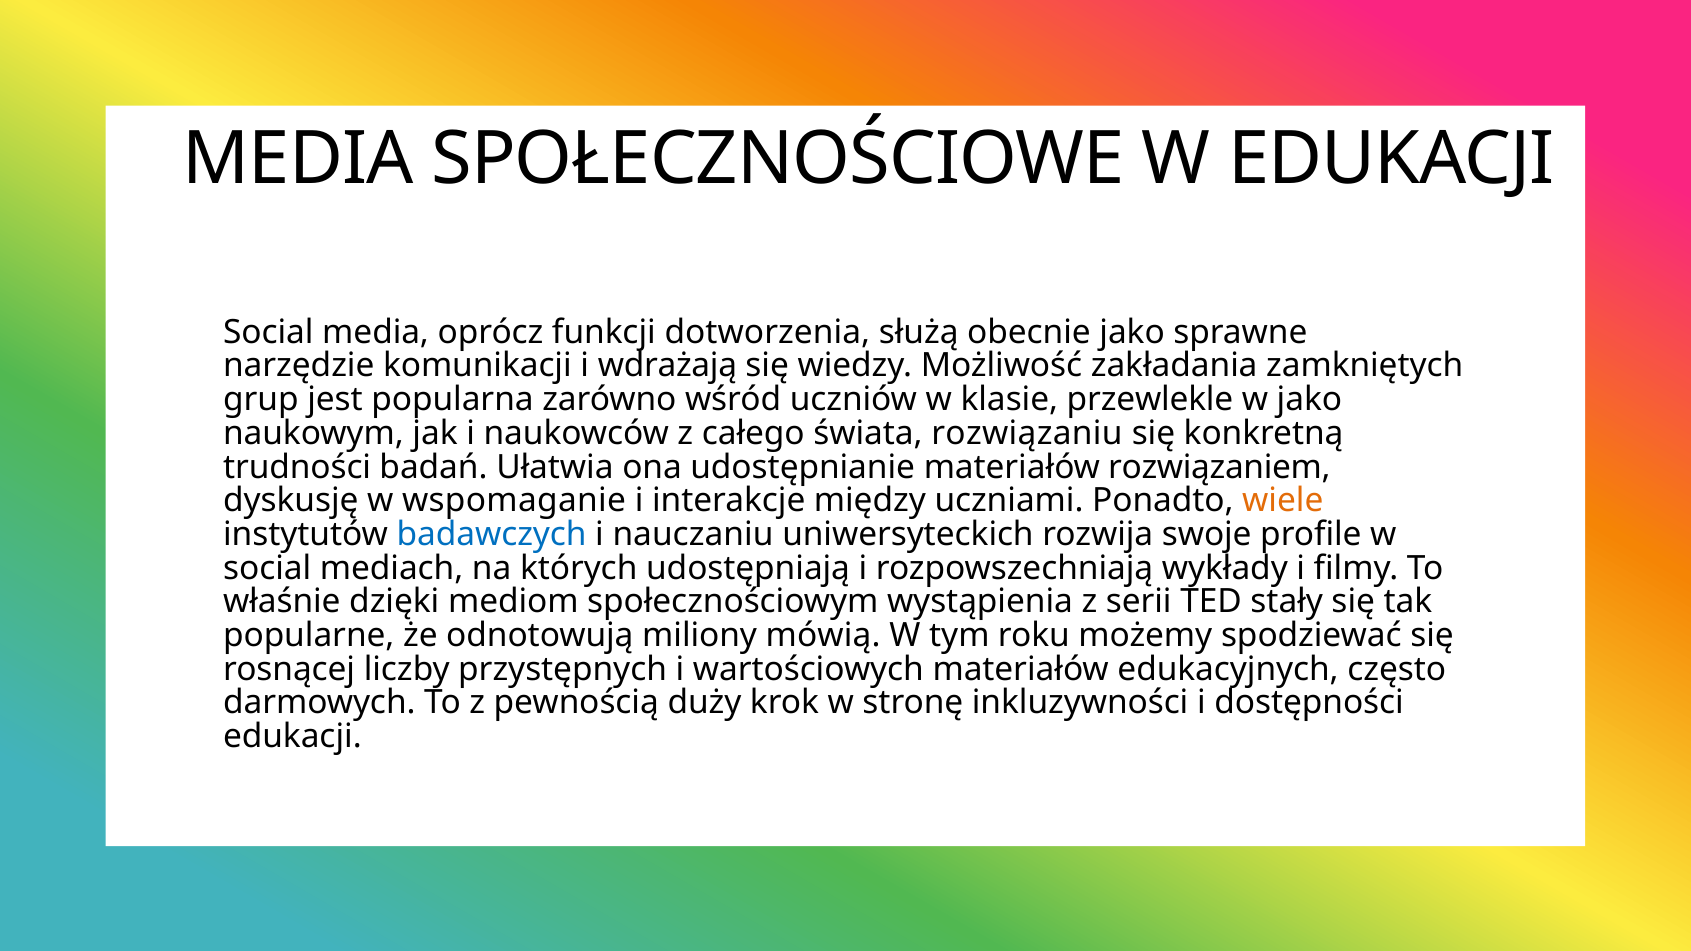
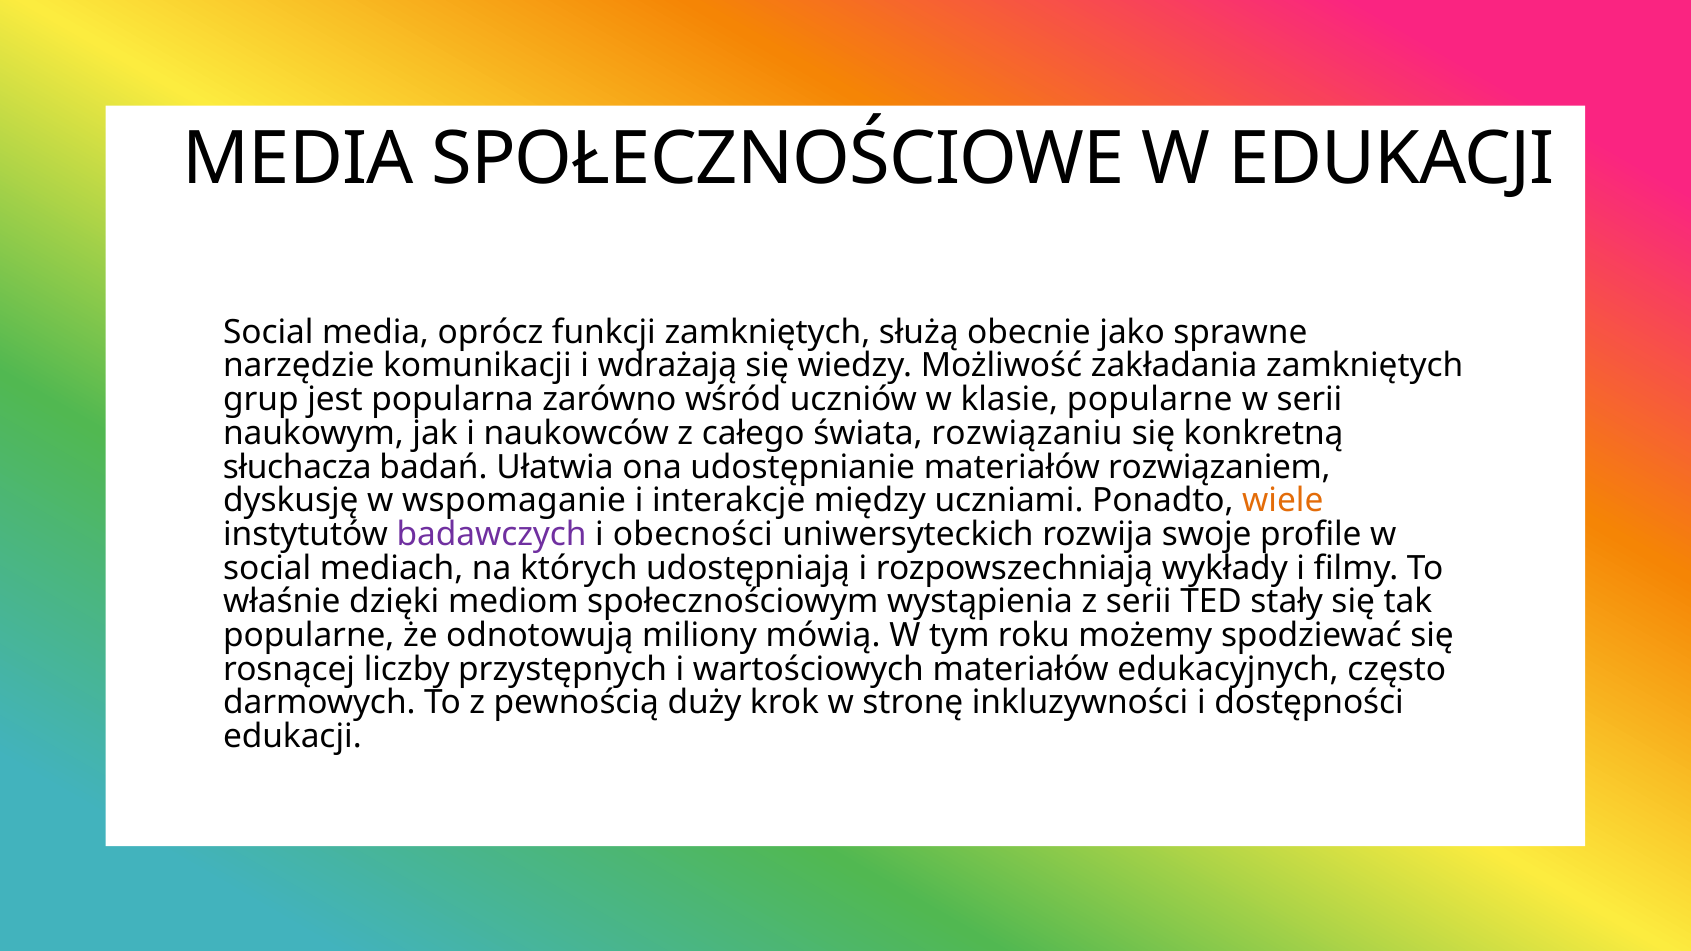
funkcji dotworzenia: dotworzenia -> zamkniętych (767, 332)
klasie przewlekle: przewlekle -> popularne (1150, 400)
w jako: jako -> serii (1309, 400)
trudności: trudności -> słuchacza (297, 467)
badawczych colour: blue -> purple (492, 535)
nauczaniu: nauczaniu -> obecności (693, 535)
